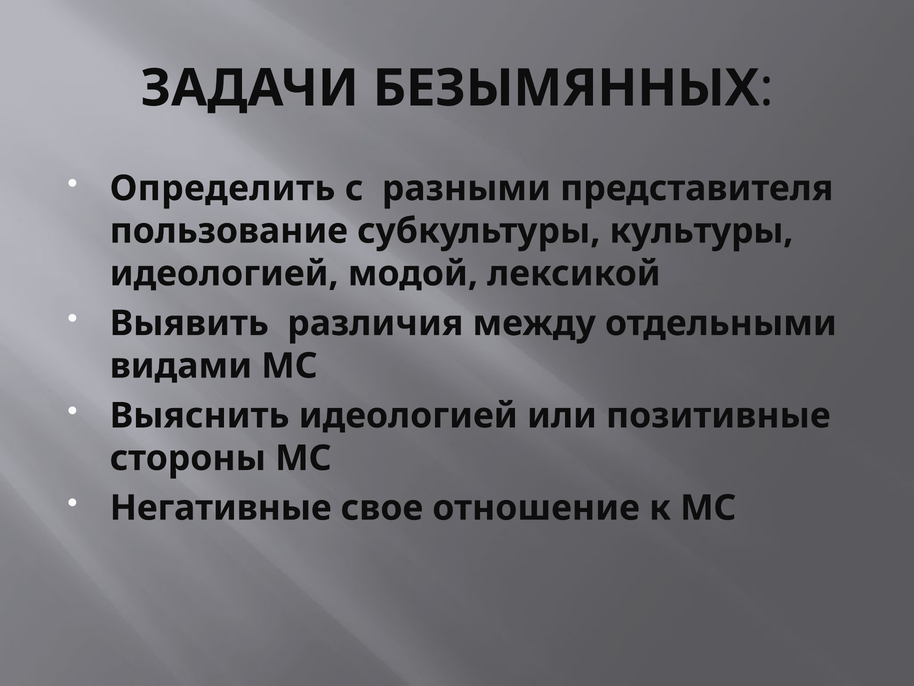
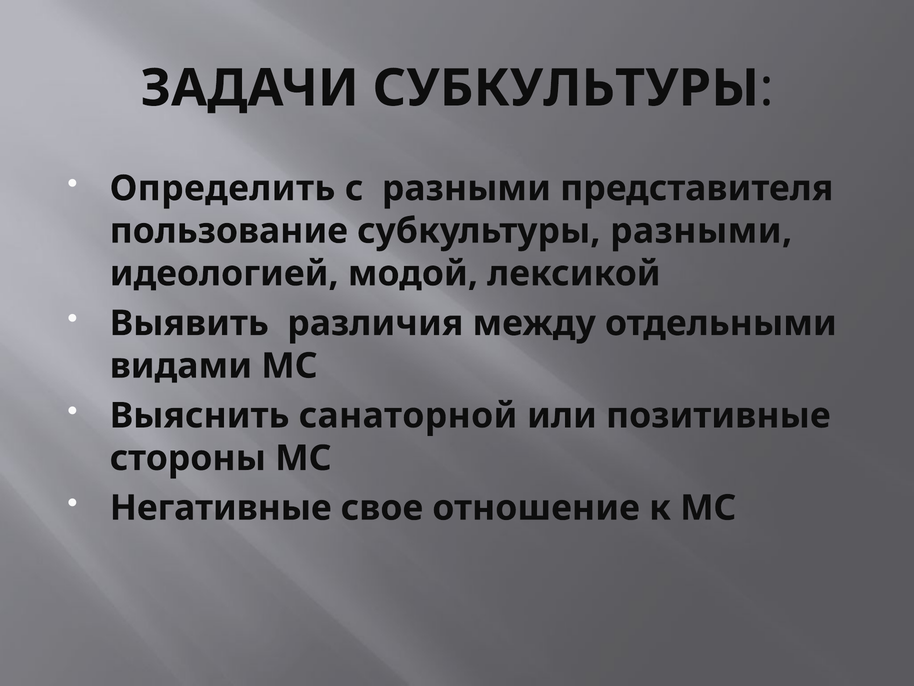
ЗАДАЧИ БЕЗЫМЯННЫХ: БЕЗЫМЯННЫХ -> СУБКУЛЬТУРЫ (566, 88)
субкультуры культуры: культуры -> разными (701, 231)
Выяснить идеологией: идеологией -> санаторной (408, 415)
